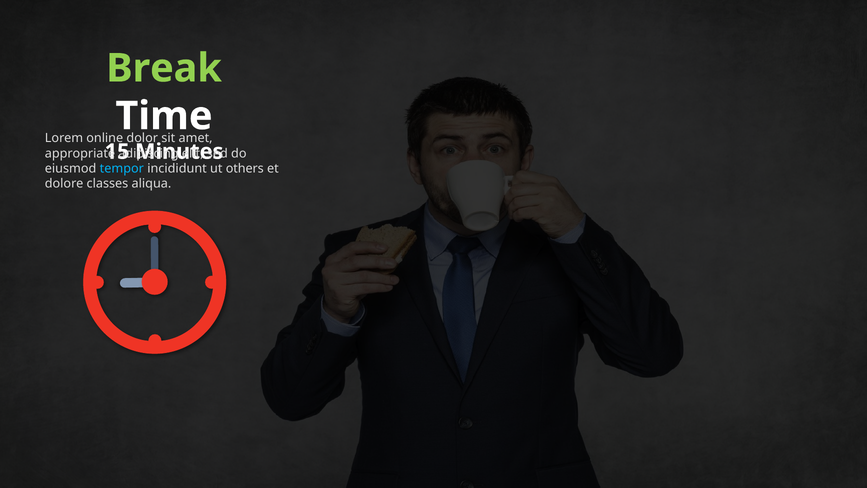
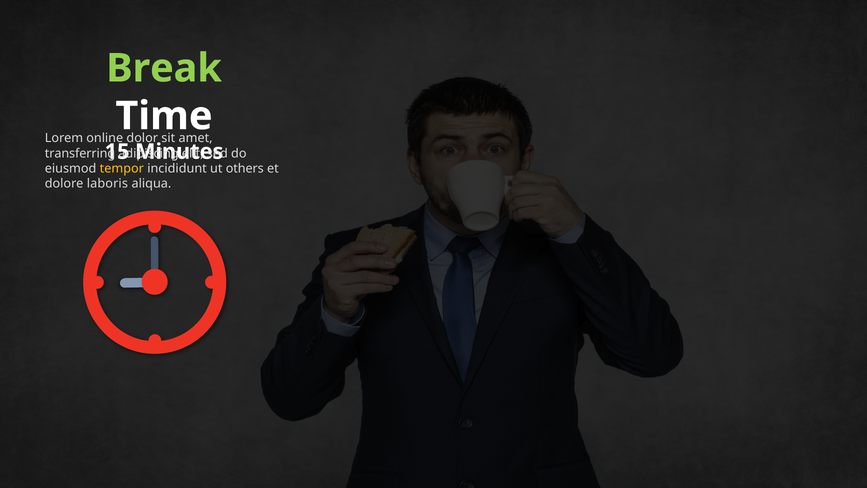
appropriate: appropriate -> transferring (80, 153)
tempor colour: light blue -> yellow (122, 168)
classes: classes -> laboris (107, 184)
